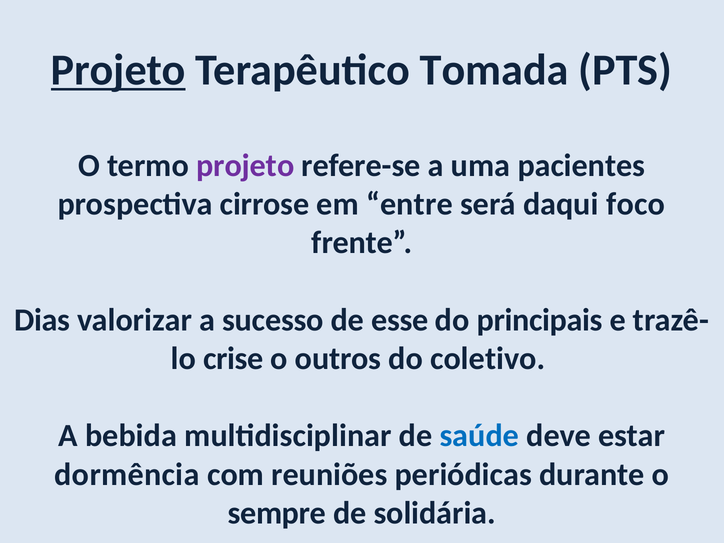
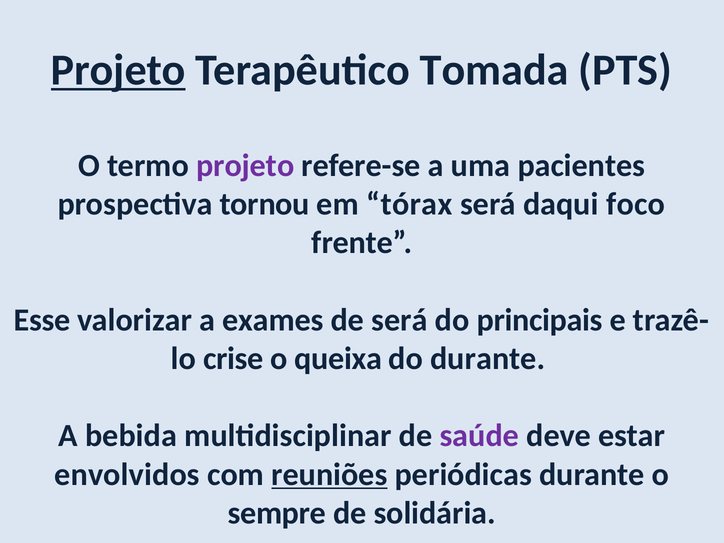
cirrose: cirrose -> tornou (265, 204)
entre: entre -> tórax (409, 204)
Dias: Dias -> Esse (42, 320)
sucesso: sucesso -> exames (273, 320)
de esse: esse -> será (400, 320)
outros: outros -> queixa (338, 359)
do coletivo: coletivo -> durante (488, 359)
saúde colour: blue -> purple (479, 436)
dormência: dormência -> envolvidos (127, 474)
reuniões underline: none -> present (329, 474)
